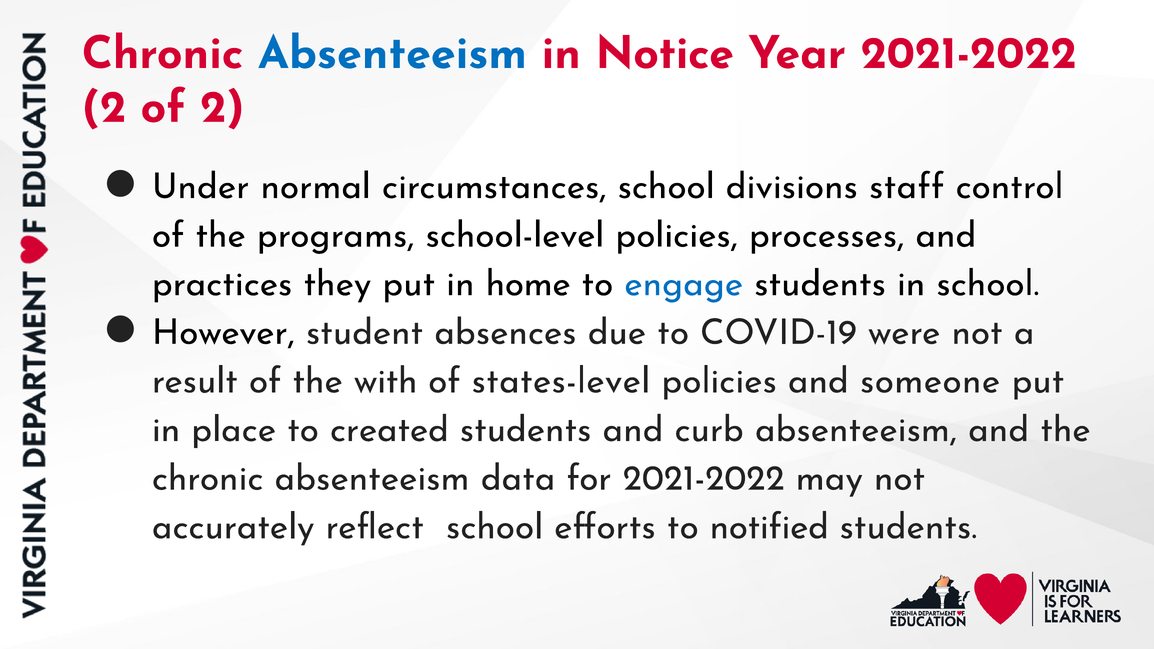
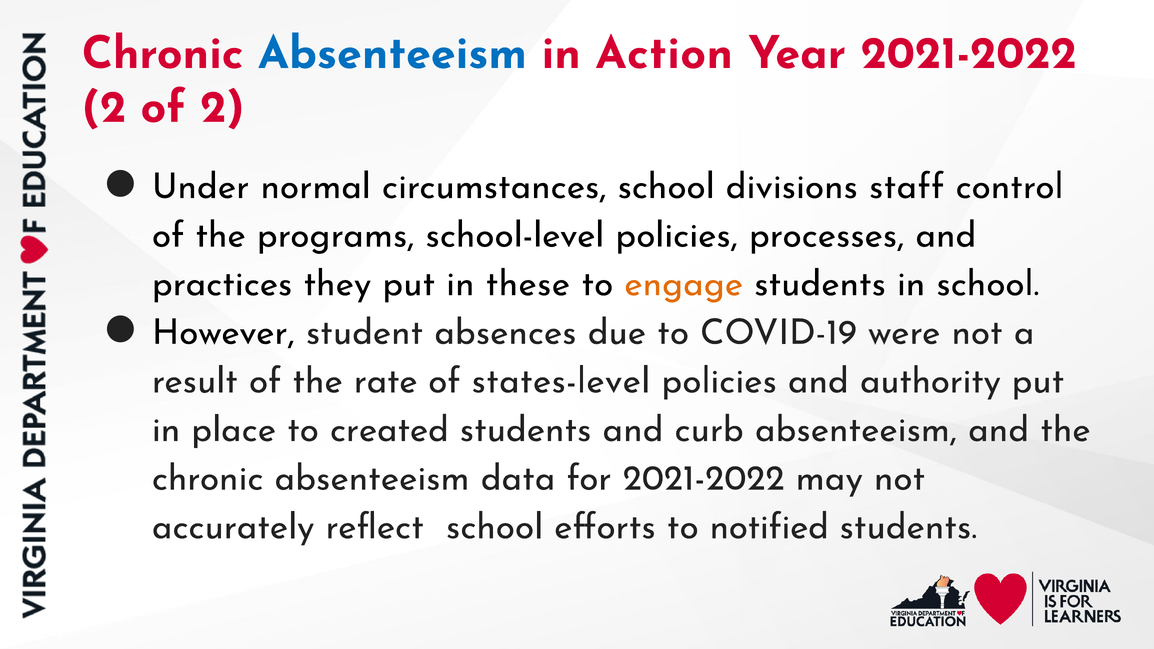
Notice: Notice -> Action (664, 53)
home: home -> these (528, 284)
engage colour: blue -> orange (684, 284)
with: with -> rate (386, 381)
someone: someone -> authority (930, 381)
